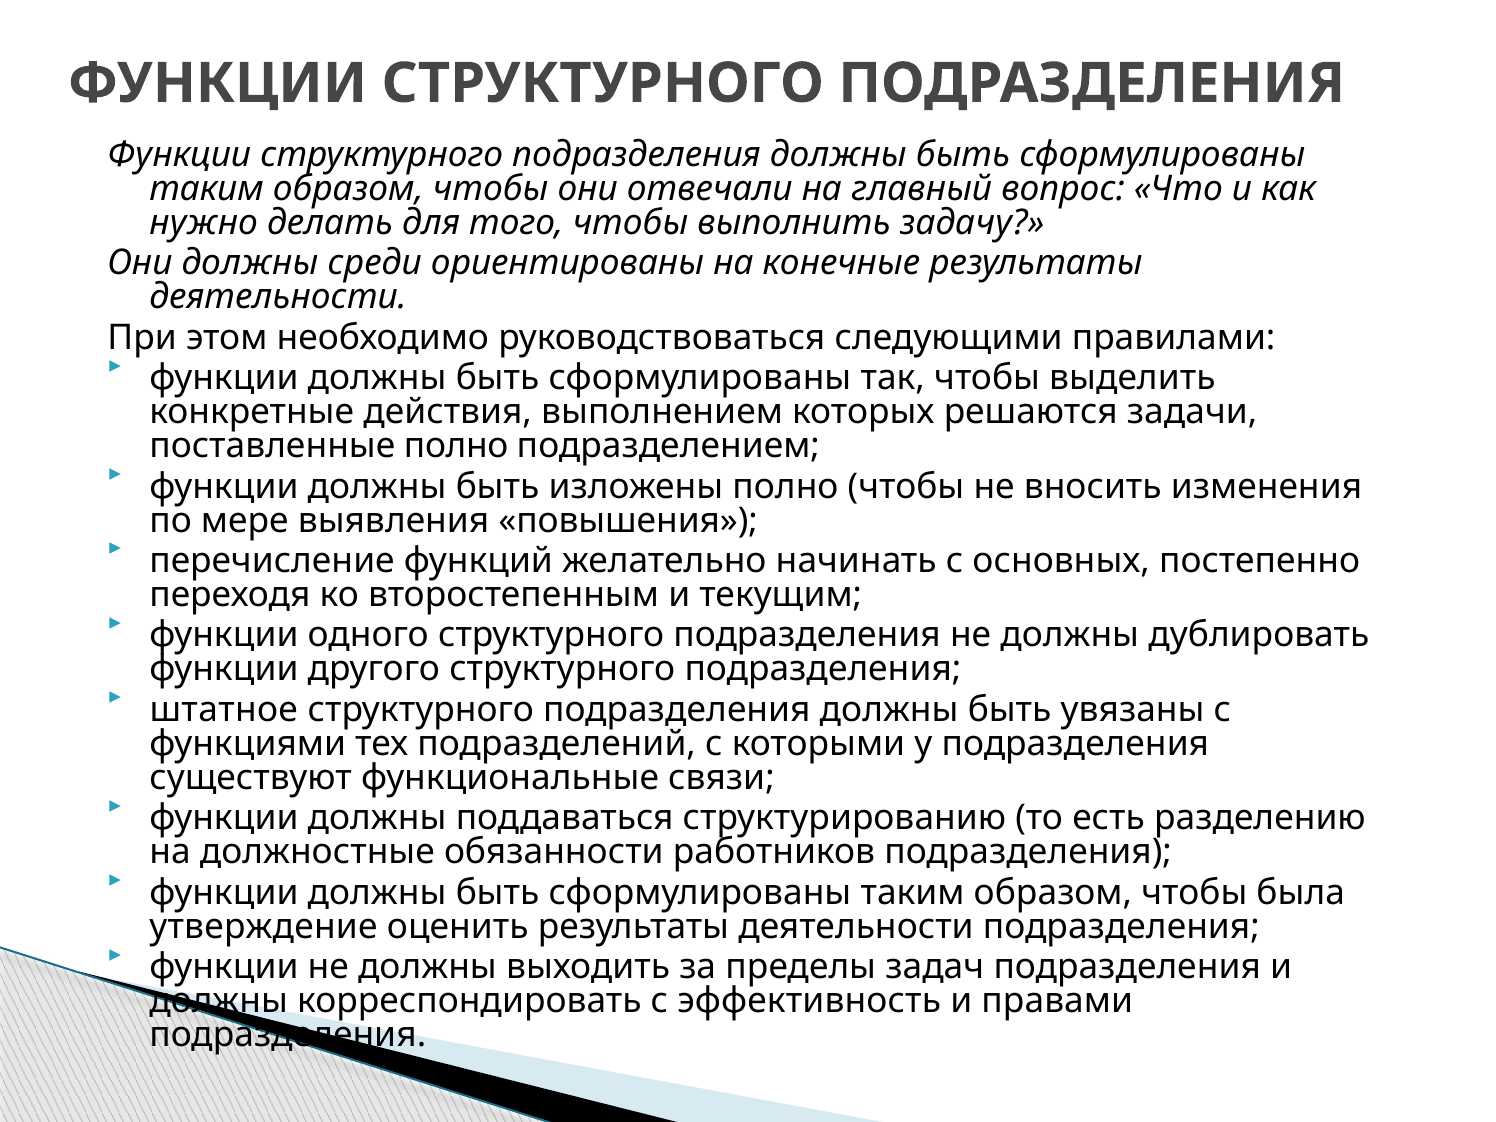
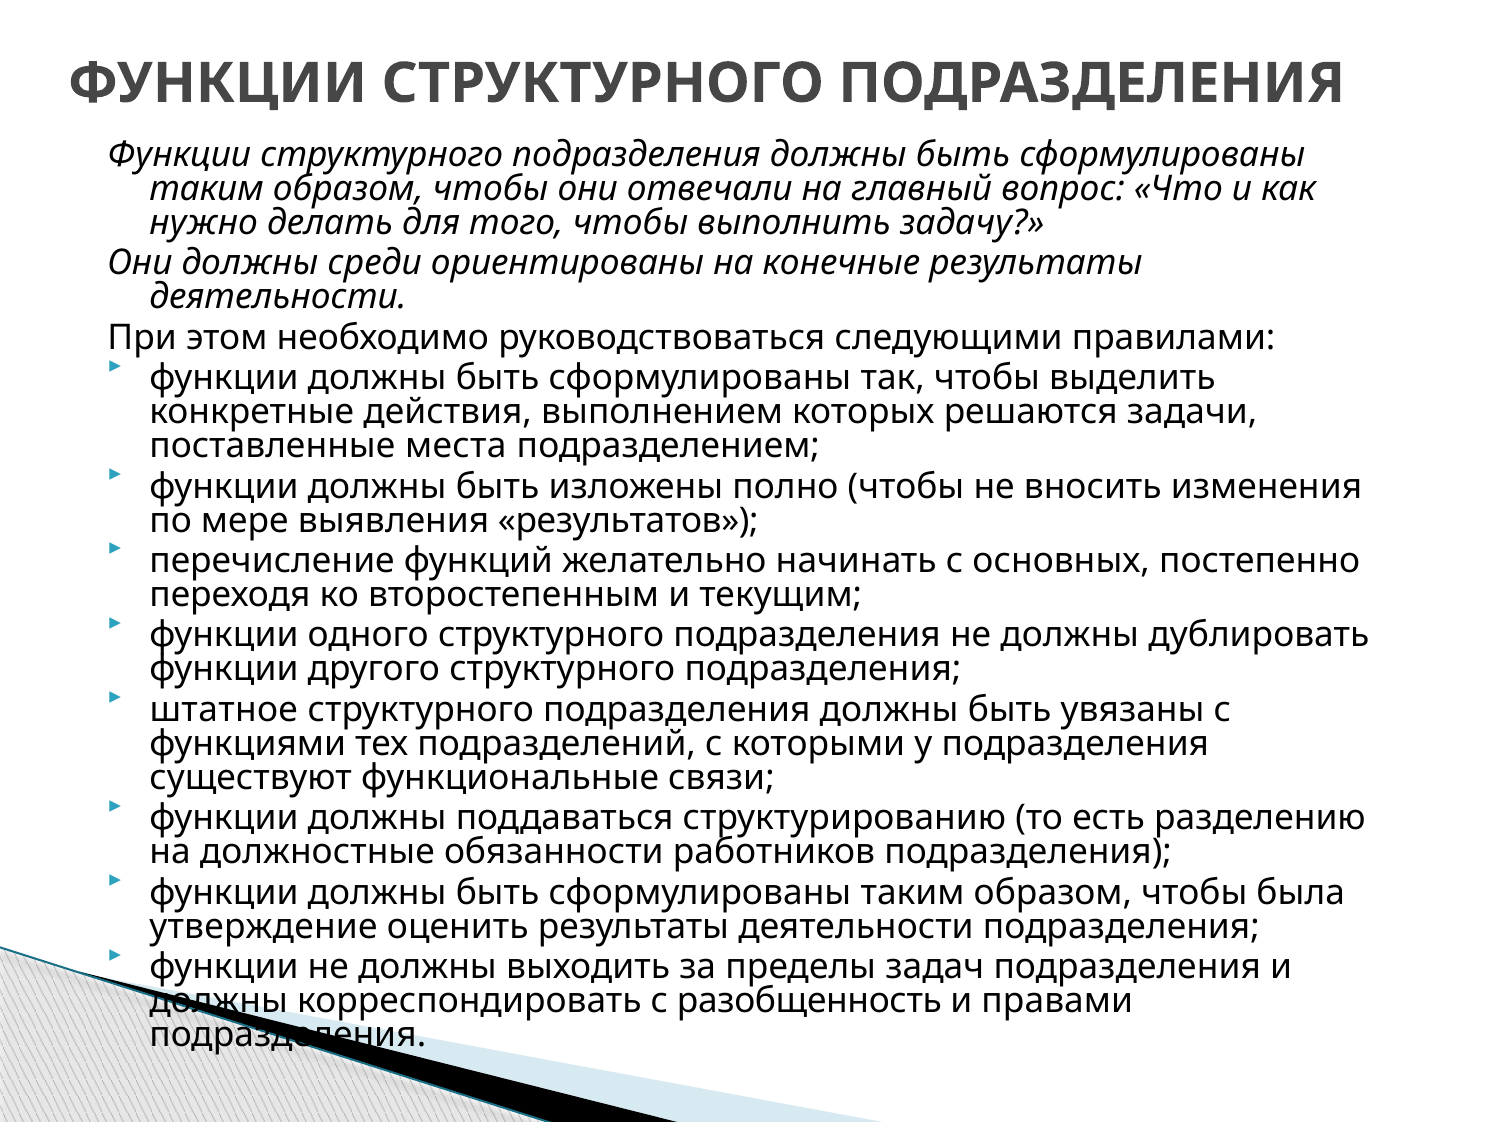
поставленные полно: полно -> места (456, 446)
повышения: повышения -> результатов (628, 520)
эффективность: эффективность -> разобщенность (809, 1001)
